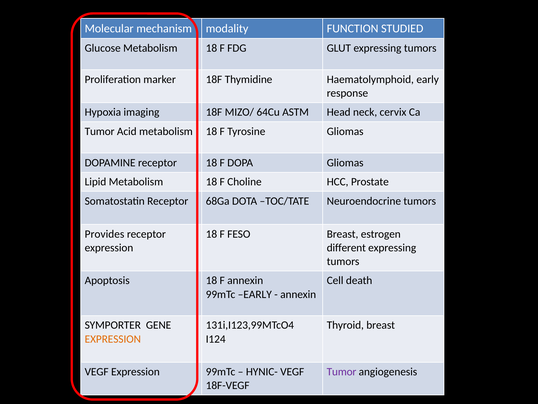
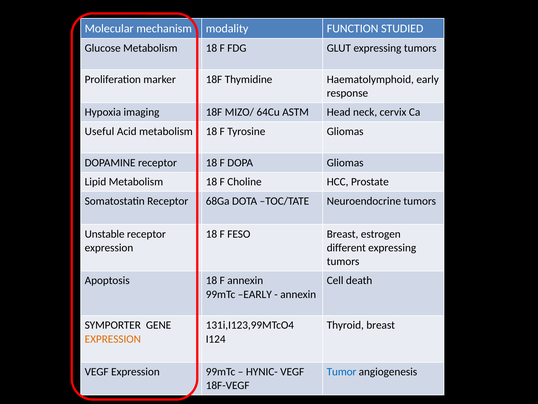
Tumor: Tumor -> Useful (100, 131)
Provides: Provides -> Unstable (105, 234)
Tumor colour: purple -> blue (342, 371)
